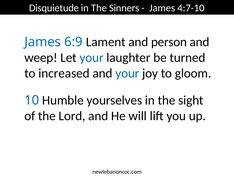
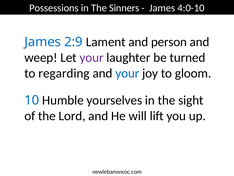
Disquietude: Disquietude -> Possessions (54, 8)
4:7-10: 4:7-10 -> 4:0-10 (191, 8)
6:9: 6:9 -> 2:9 (73, 42)
your colour: blue -> purple (92, 57)
increased: increased -> regarding (64, 73)
